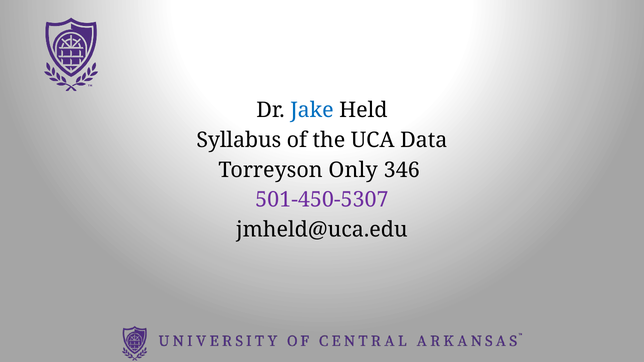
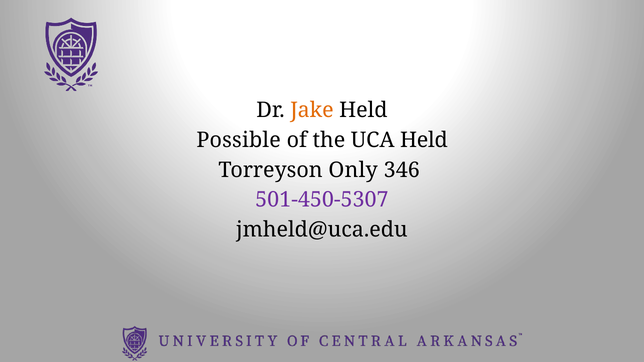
Jake colour: blue -> orange (312, 110)
Syllabus: Syllabus -> Possible (239, 140)
UCA Data: Data -> Held (424, 140)
